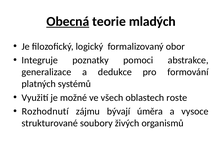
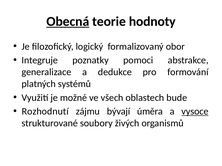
mladých: mladých -> hodnoty (152, 21)
roste: roste -> bude (177, 98)
vysoce underline: none -> present (195, 112)
